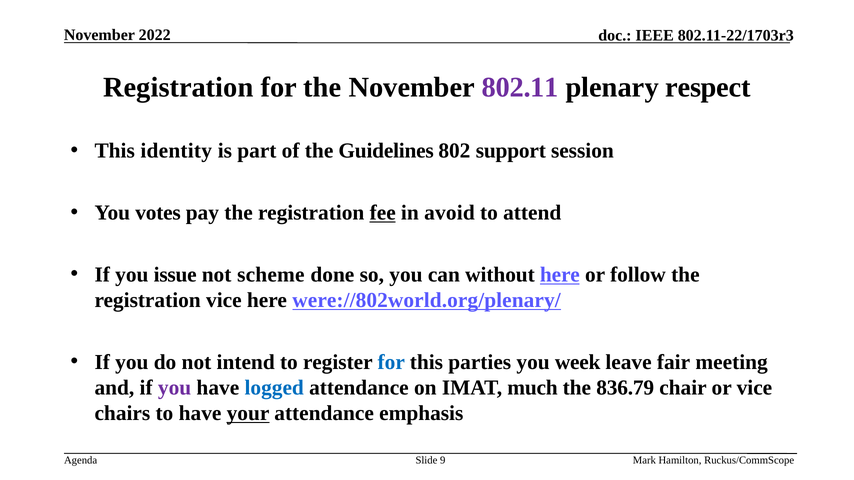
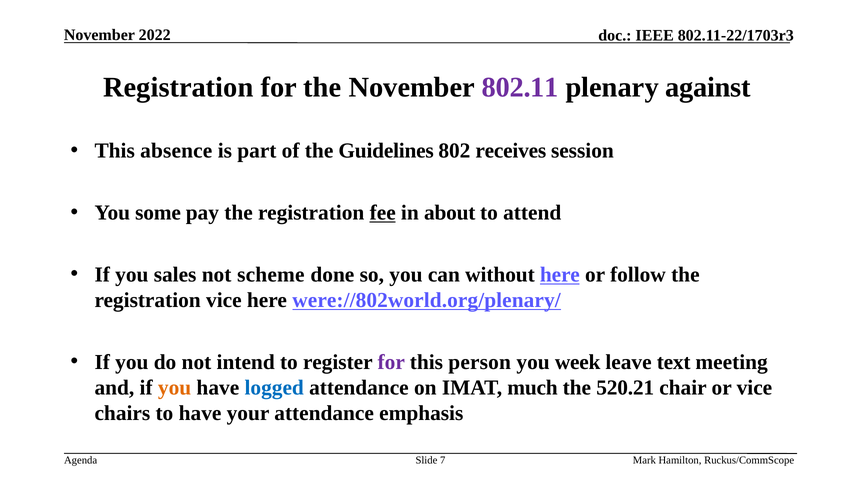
respect: respect -> against (708, 87)
identity: identity -> absence (176, 151)
support: support -> receives (511, 151)
votes: votes -> some (158, 213)
avoid: avoid -> about (450, 213)
issue: issue -> sales (175, 275)
for colour: blue -> purple (391, 362)
parties: parties -> person (480, 362)
fair: fair -> text (674, 362)
you colour: purple -> orange (175, 388)
836.79: 836.79 -> 520.21 (625, 388)
your underline: present -> none (248, 414)
9: 9 -> 7 (443, 461)
